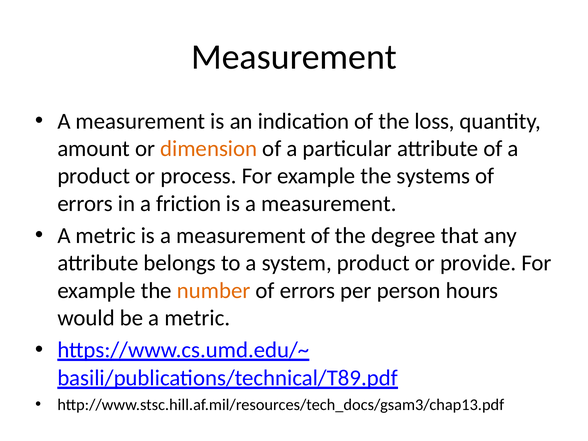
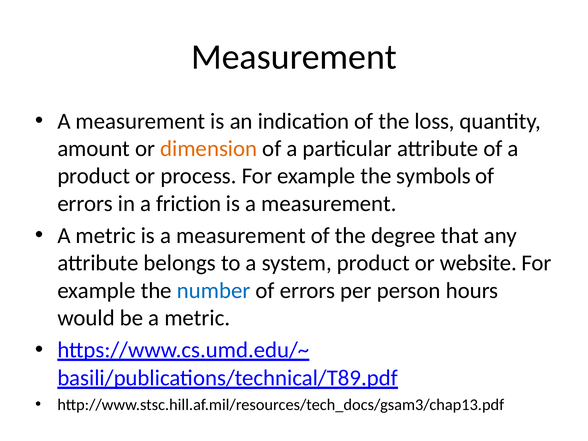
systems: systems -> symbols (433, 176)
provide: provide -> website (478, 263)
number colour: orange -> blue (214, 290)
